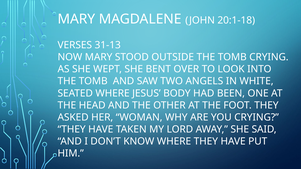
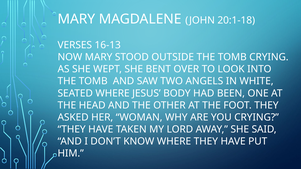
31-13: 31-13 -> 16-13 (108, 45)
